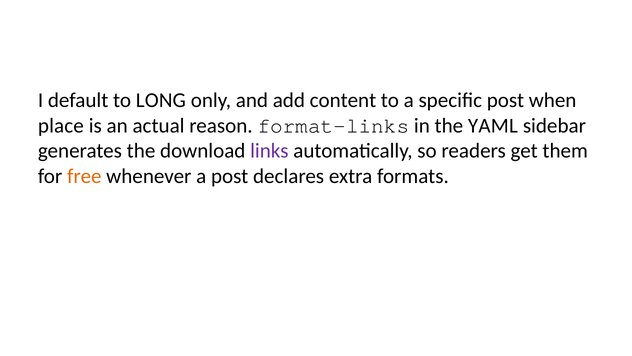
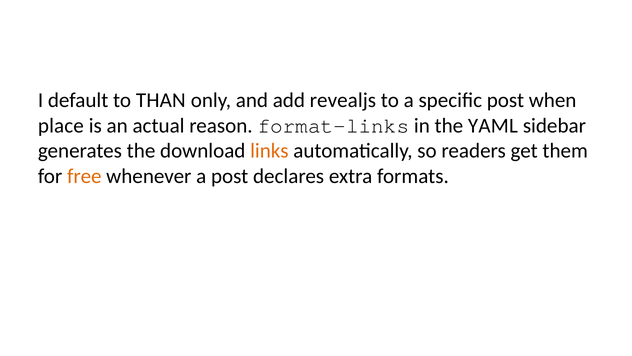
LONG: LONG -> THAN (161, 100)
content: content -> revealjs (343, 100)
links colour: purple -> orange (269, 151)
